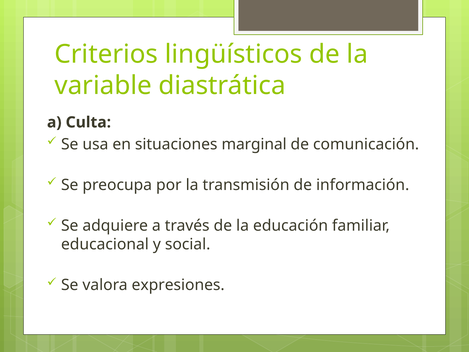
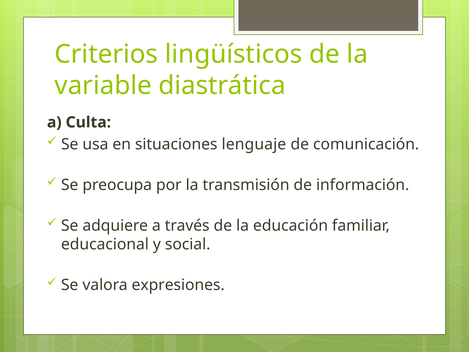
marginal: marginal -> lenguaje (254, 144)
